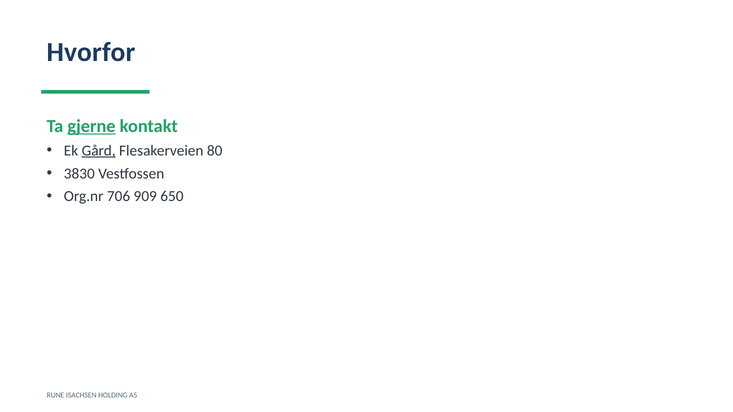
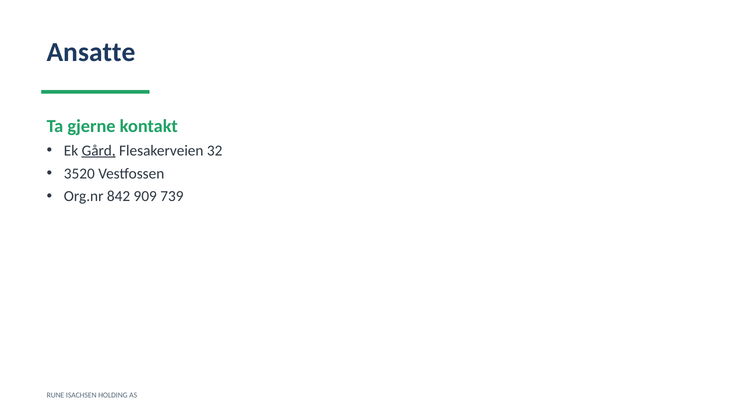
Hvorfor: Hvorfor -> Ansatte (91, 52)
gjerne underline: present -> none (92, 126)
80: 80 -> 32 (215, 151)
3830: 3830 -> 3520 (79, 174)
706: 706 -> 842 (119, 197)
650: 650 -> 739 (172, 197)
